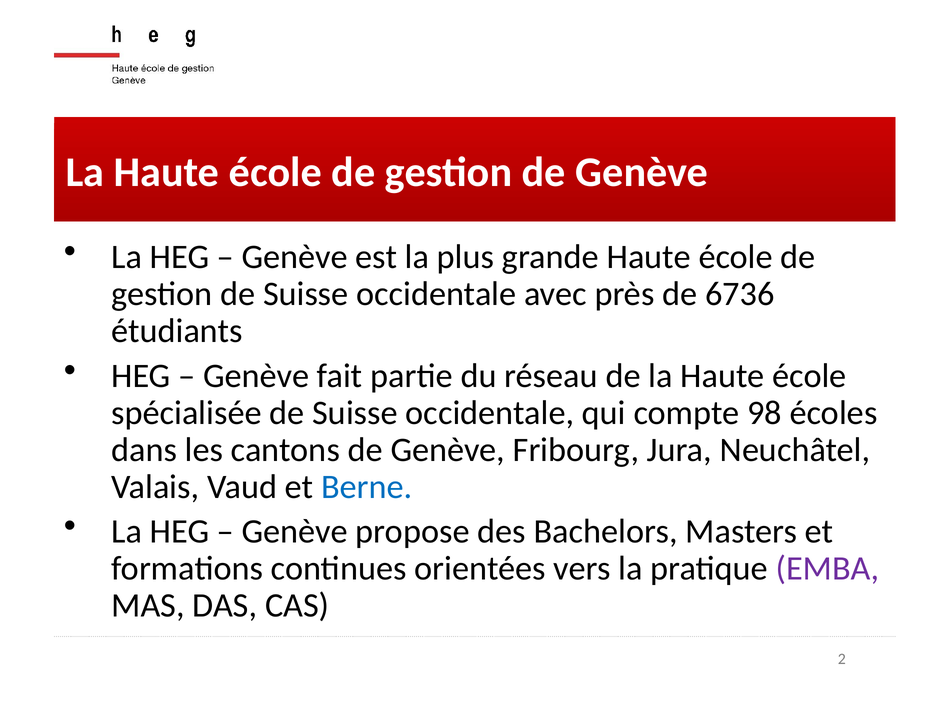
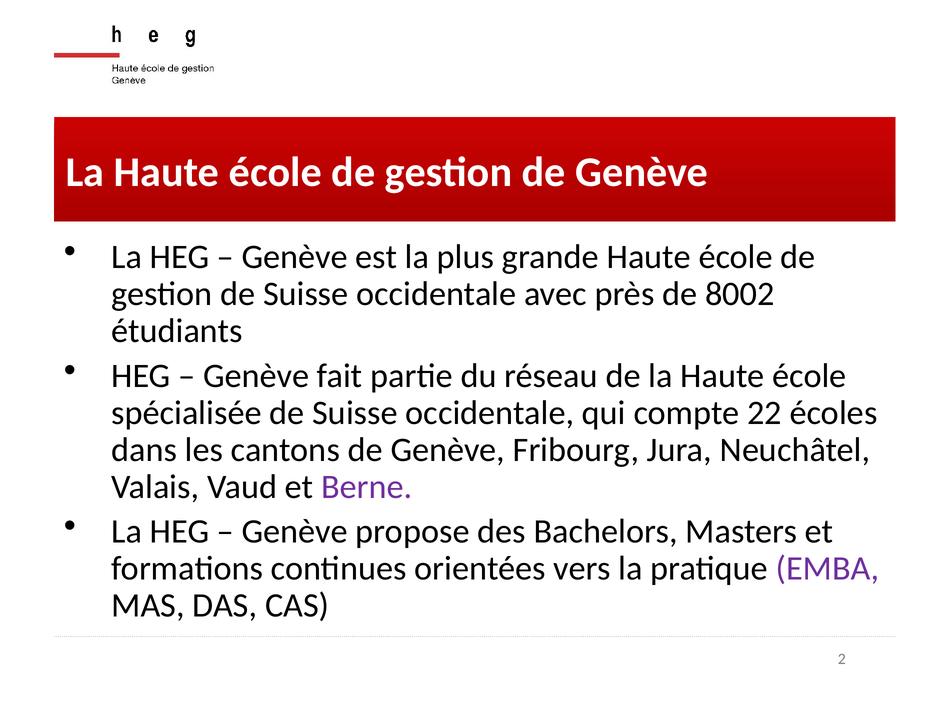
6736: 6736 -> 8002 (740, 294)
98: 98 -> 22 (764, 413)
Berne colour: blue -> purple (367, 487)
